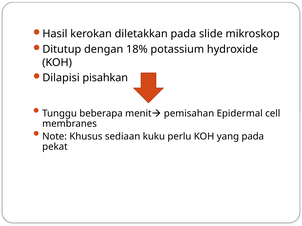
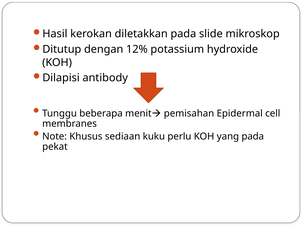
18%: 18% -> 12% (137, 49)
pisahkan: pisahkan -> antibody (105, 78)
